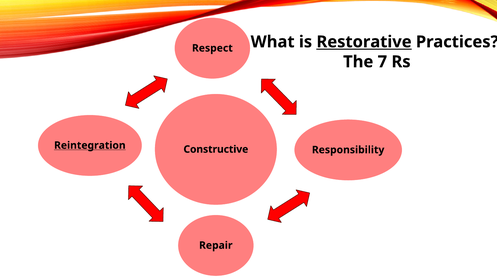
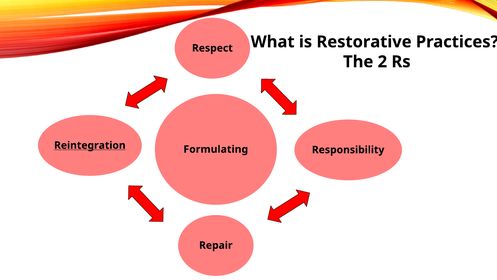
Restorative underline: present -> none (364, 42)
7: 7 -> 2 (382, 62)
Constructive: Constructive -> Formulating (216, 149)
